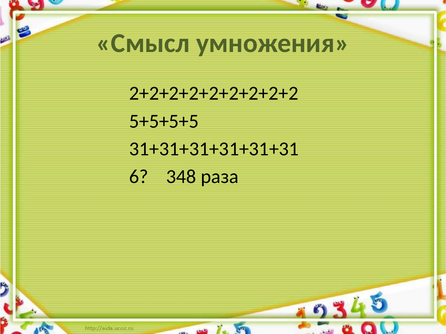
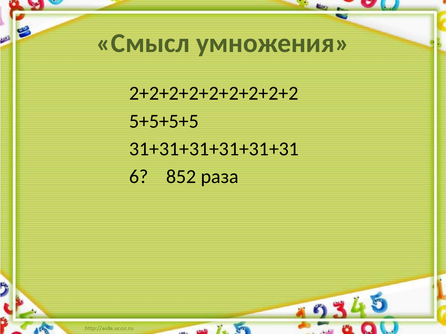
348: 348 -> 852 (181, 177)
